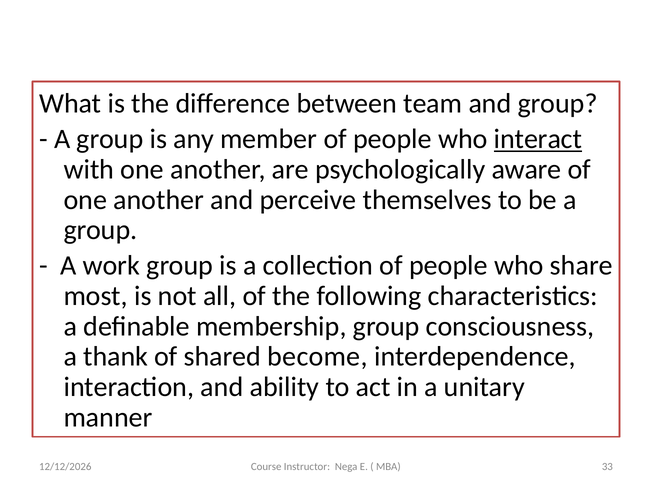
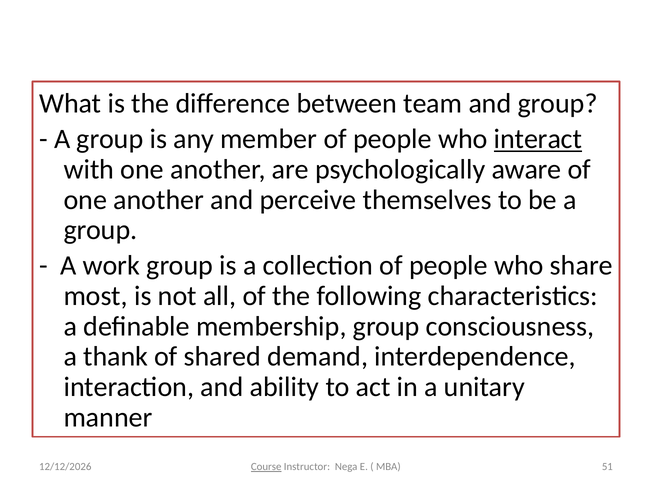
become: become -> demand (318, 357)
Course underline: none -> present (266, 467)
33: 33 -> 51 (607, 467)
